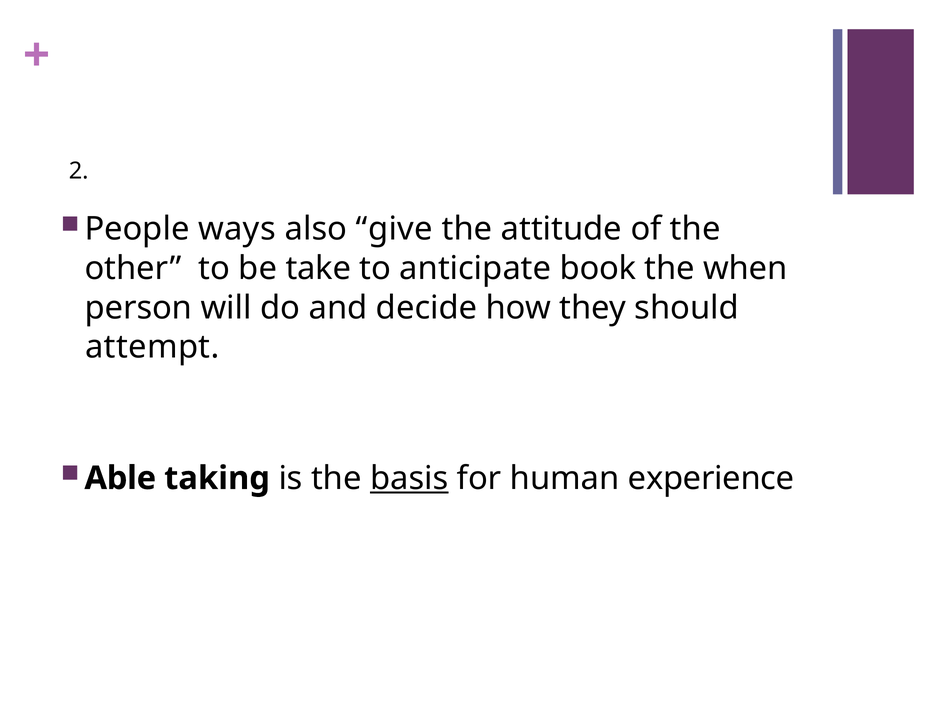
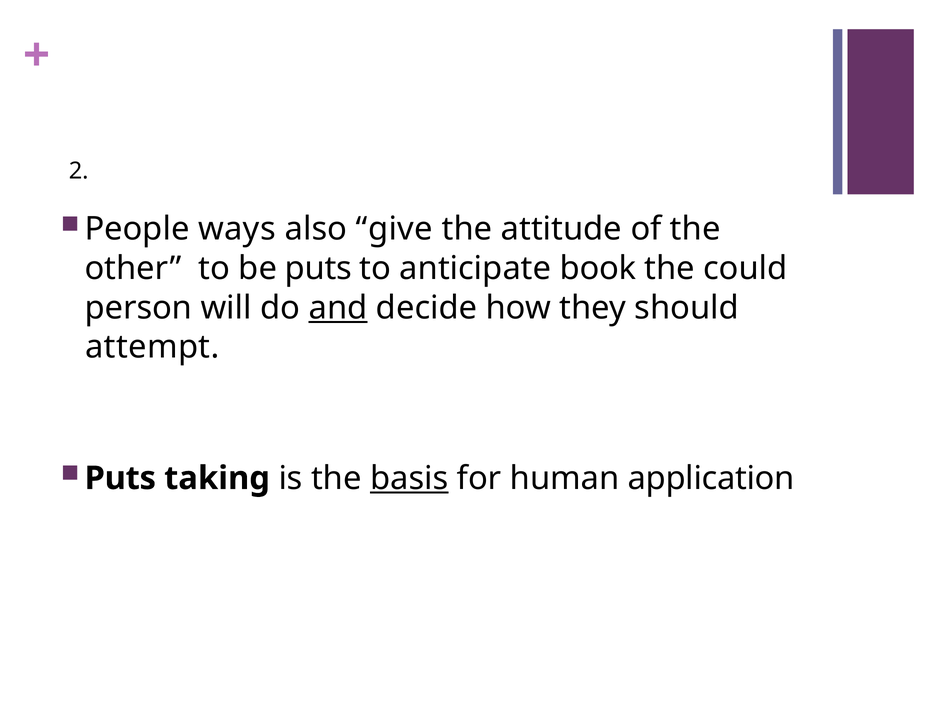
be take: take -> puts (318, 268)
when: when -> could (745, 268)
and underline: none -> present (338, 308)
Able: Able -> Puts (120, 478)
experience: experience -> application (711, 478)
